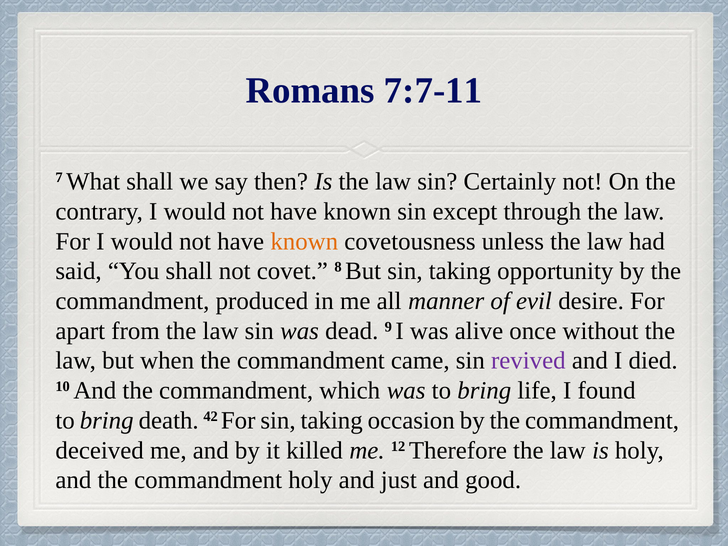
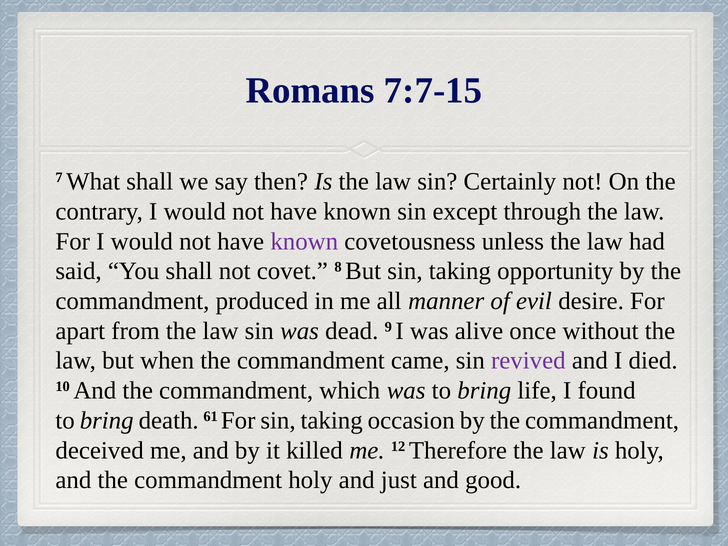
7:7-11: 7:7-11 -> 7:7-15 (433, 91)
known colour: orange -> purple (304, 241)
42: 42 -> 61 (211, 417)
